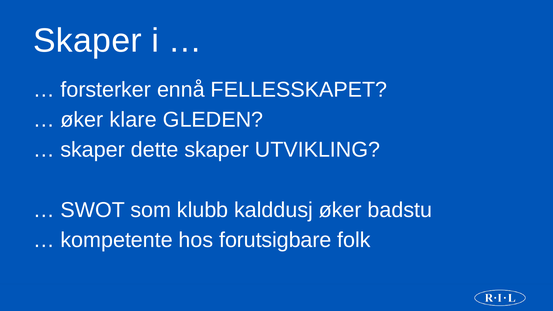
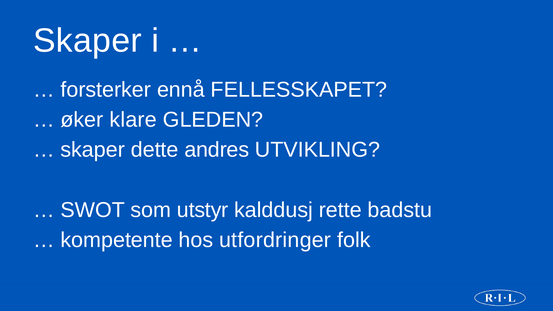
dette skaper: skaper -> andres (217, 150)
klubb: klubb -> utstyr (203, 210)
kalddusj øker: øker -> rette (340, 210)
forutsigbare: forutsigbare -> utfordringer (275, 240)
